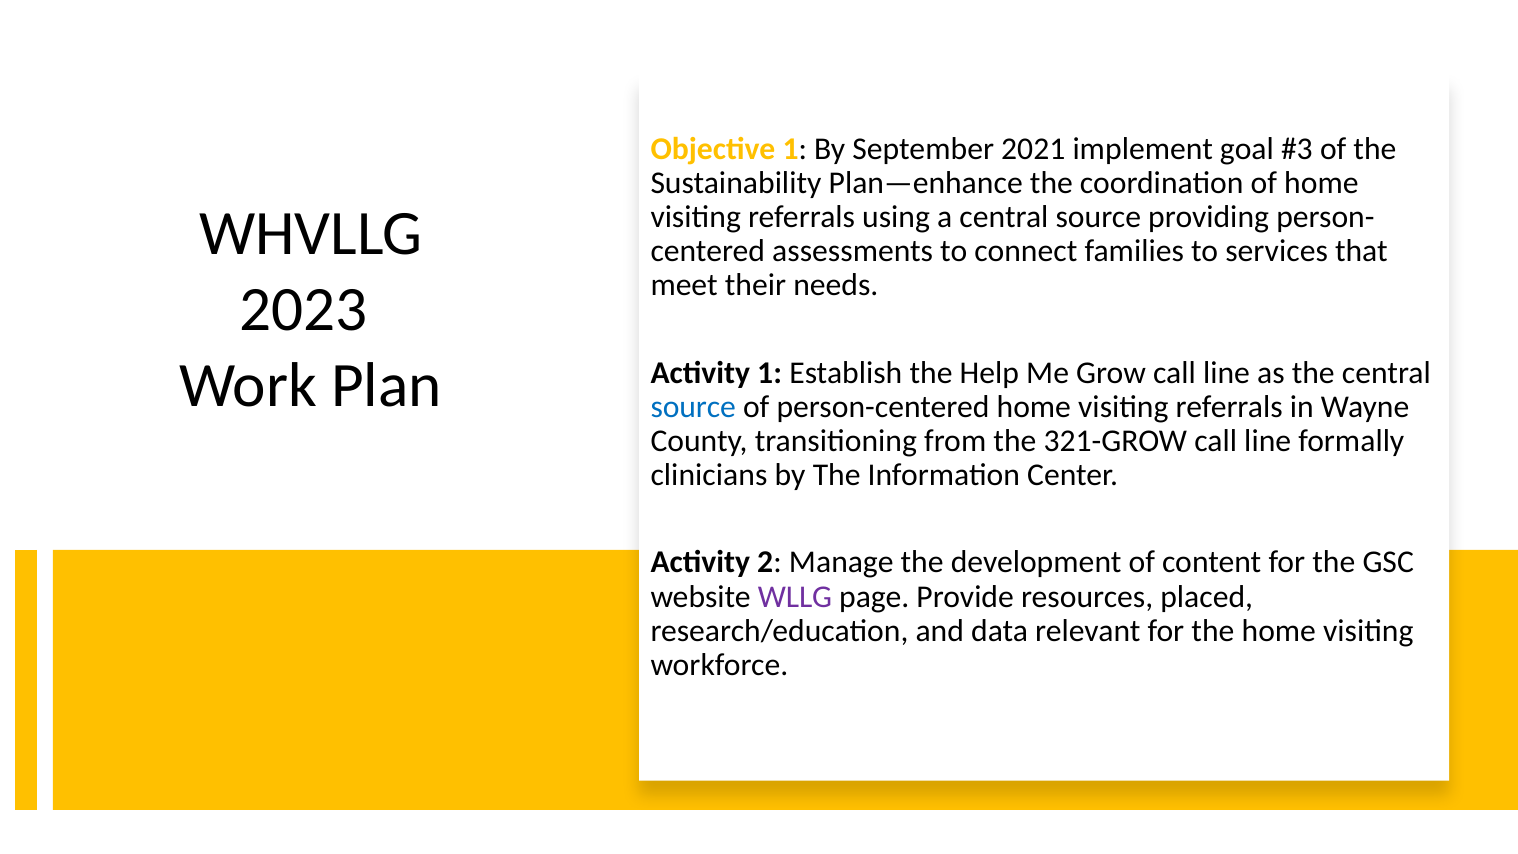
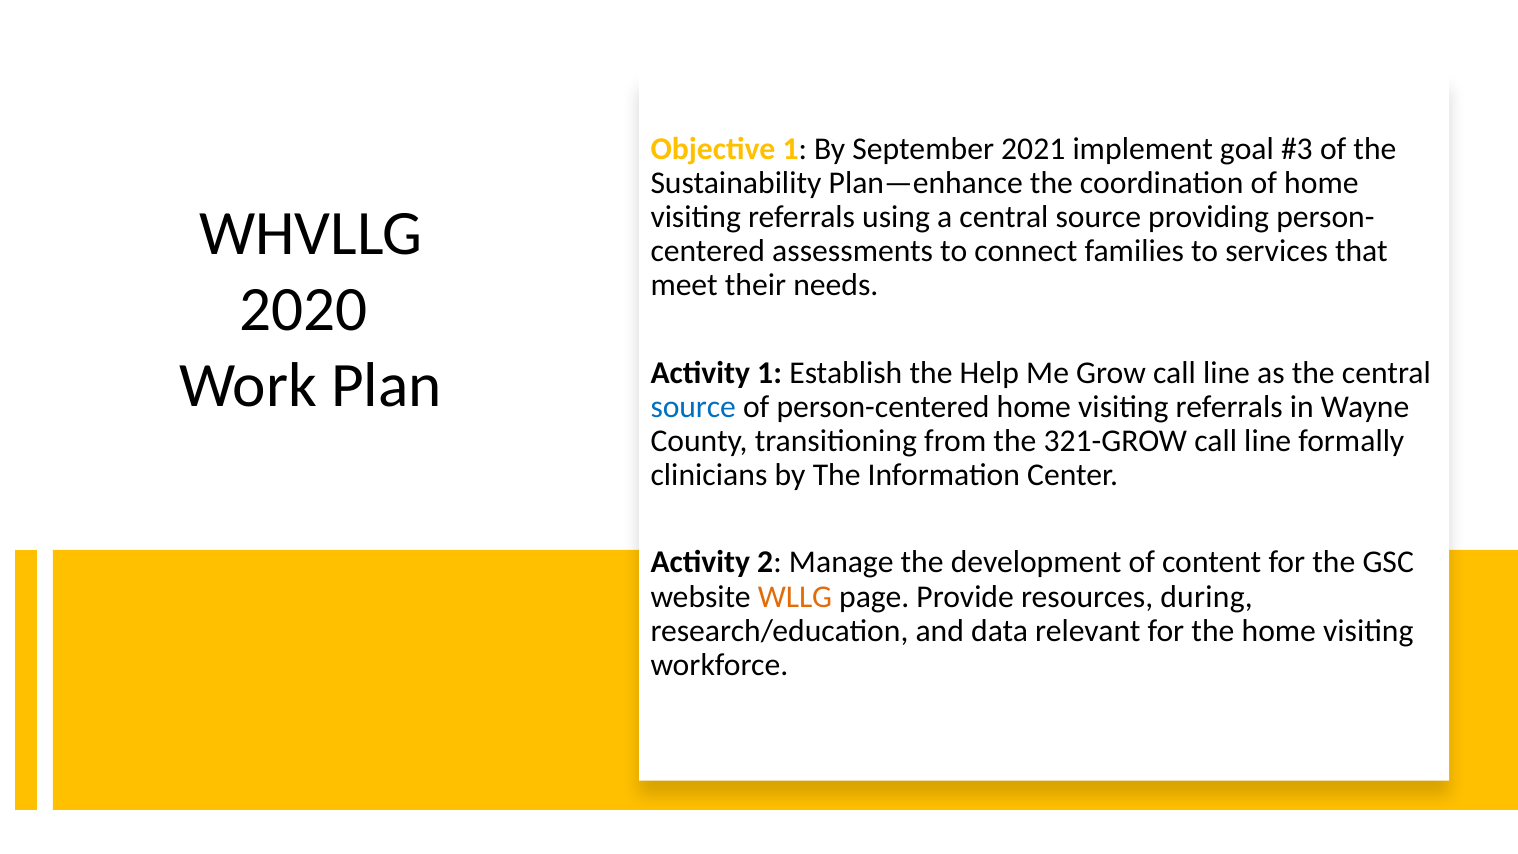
2023: 2023 -> 2020 (303, 309)
WLLG colour: purple -> orange (795, 596)
placed: placed -> during (1207, 596)
